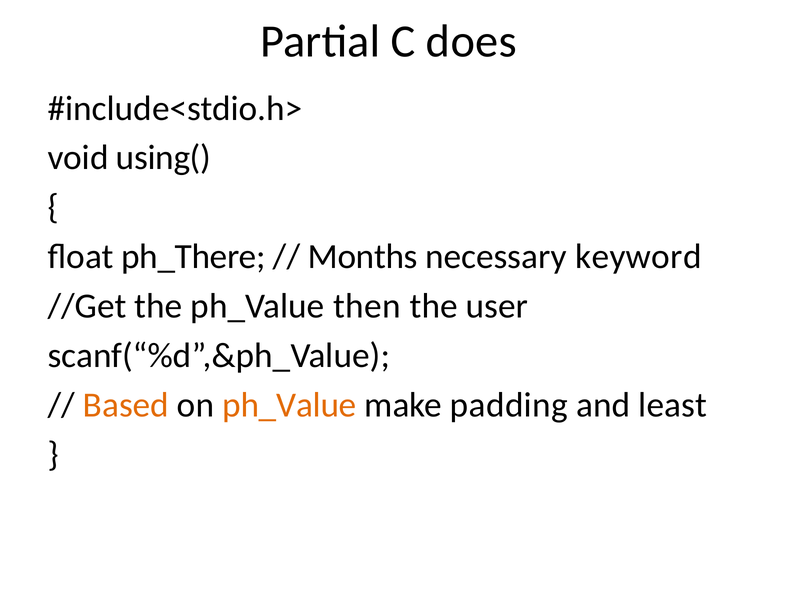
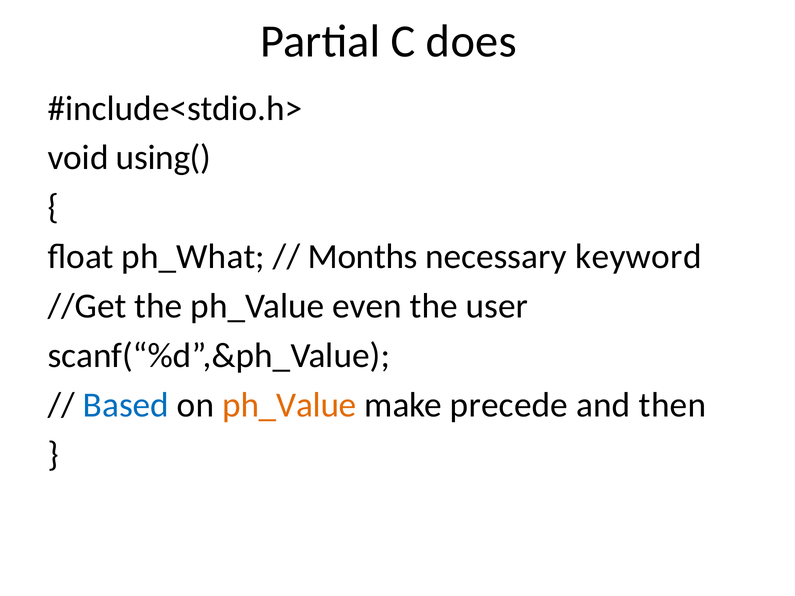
ph_There: ph_There -> ph_What (193, 257)
then: then -> even (367, 306)
Based colour: orange -> blue (126, 405)
padding: padding -> precede (509, 405)
least: least -> then (673, 405)
